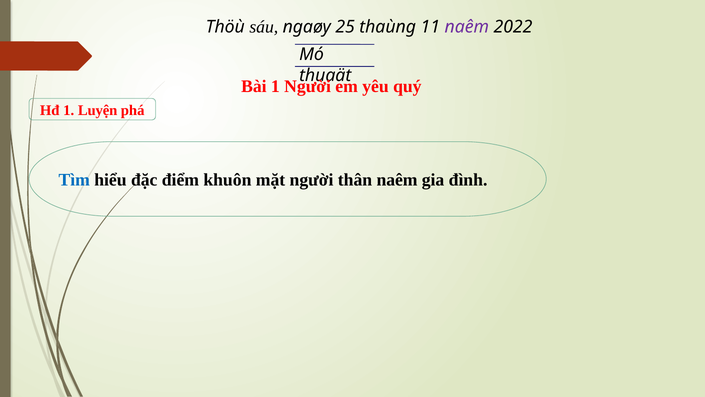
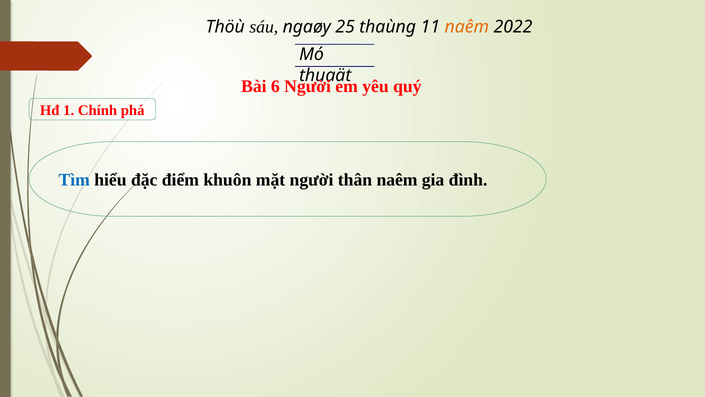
naêm colour: purple -> orange (467, 27)
Bài 1: 1 -> 6 (275, 86)
Luyện: Luyện -> Chính (98, 110)
